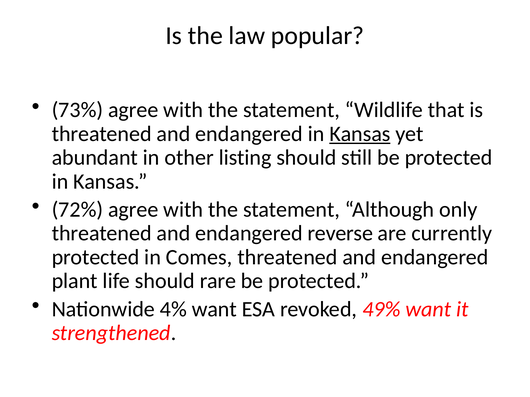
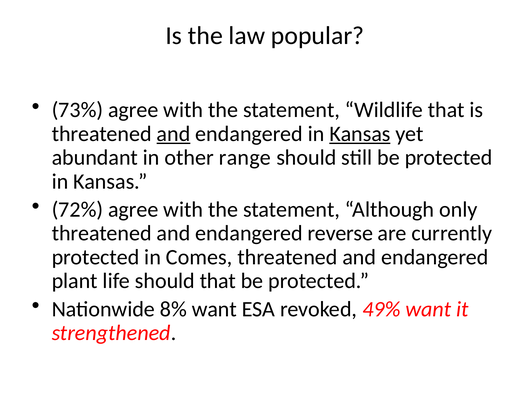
and underline: none -> present (173, 134)
listing: listing -> range (245, 158)
should rare: rare -> that (218, 281)
4%: 4% -> 8% (173, 309)
